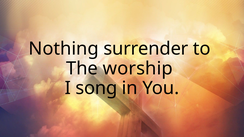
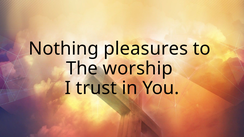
surrender: surrender -> pleasures (146, 49)
song: song -> trust (96, 88)
